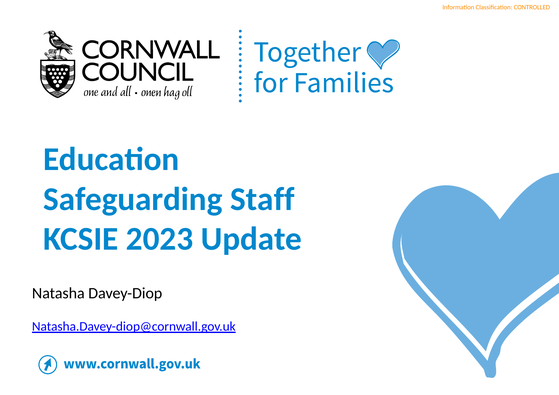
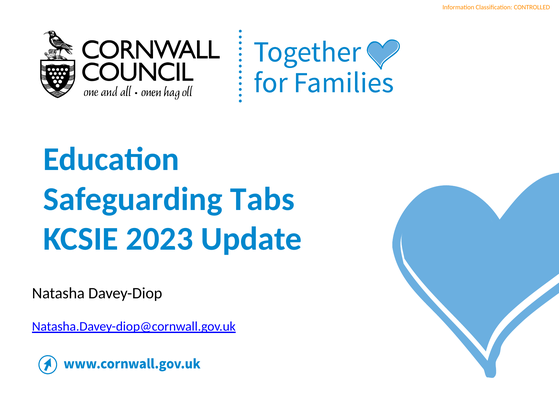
Staff: Staff -> Tabs (262, 199)
